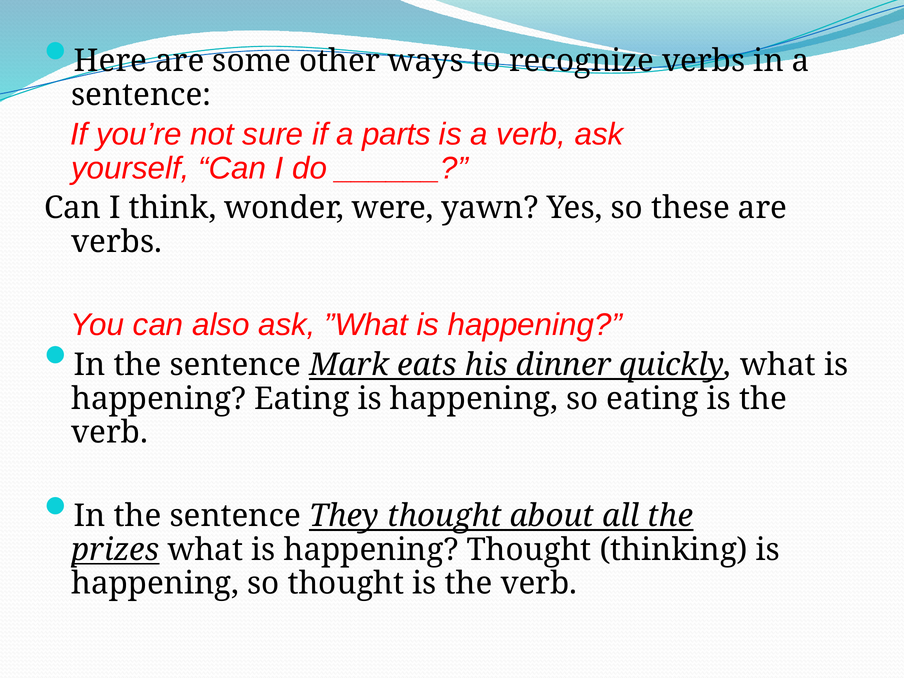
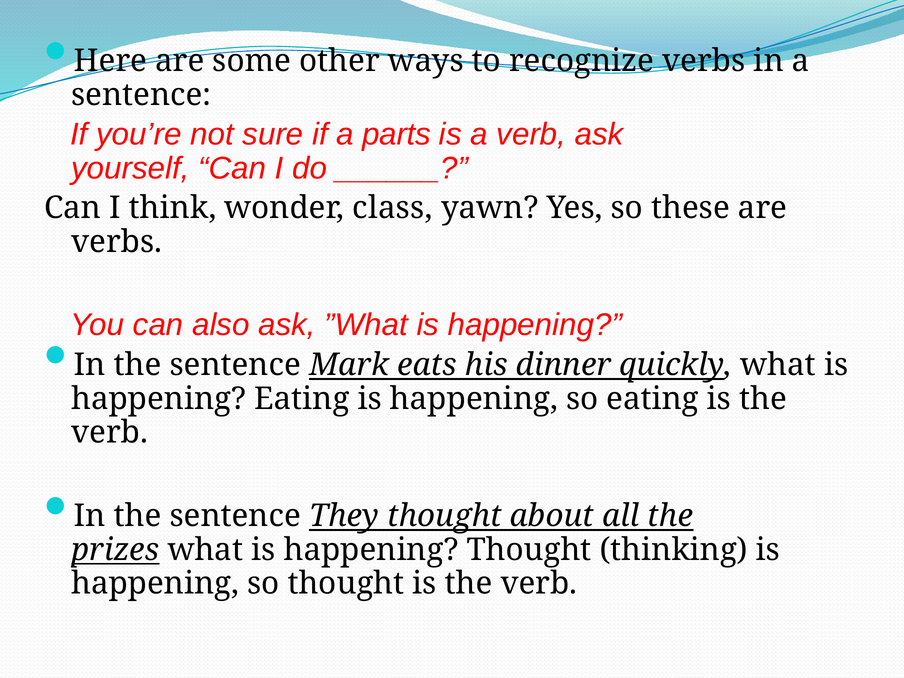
were: were -> class (393, 208)
